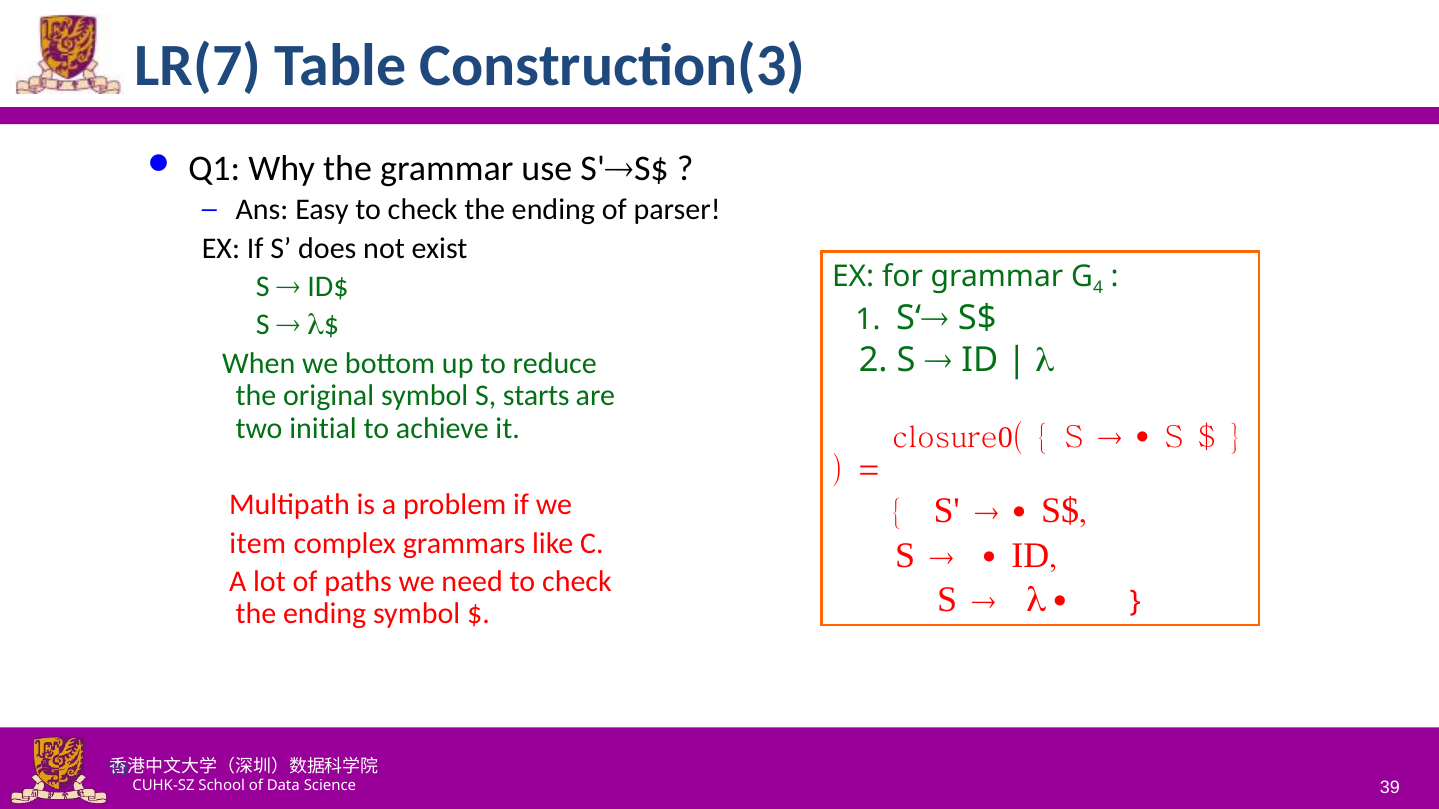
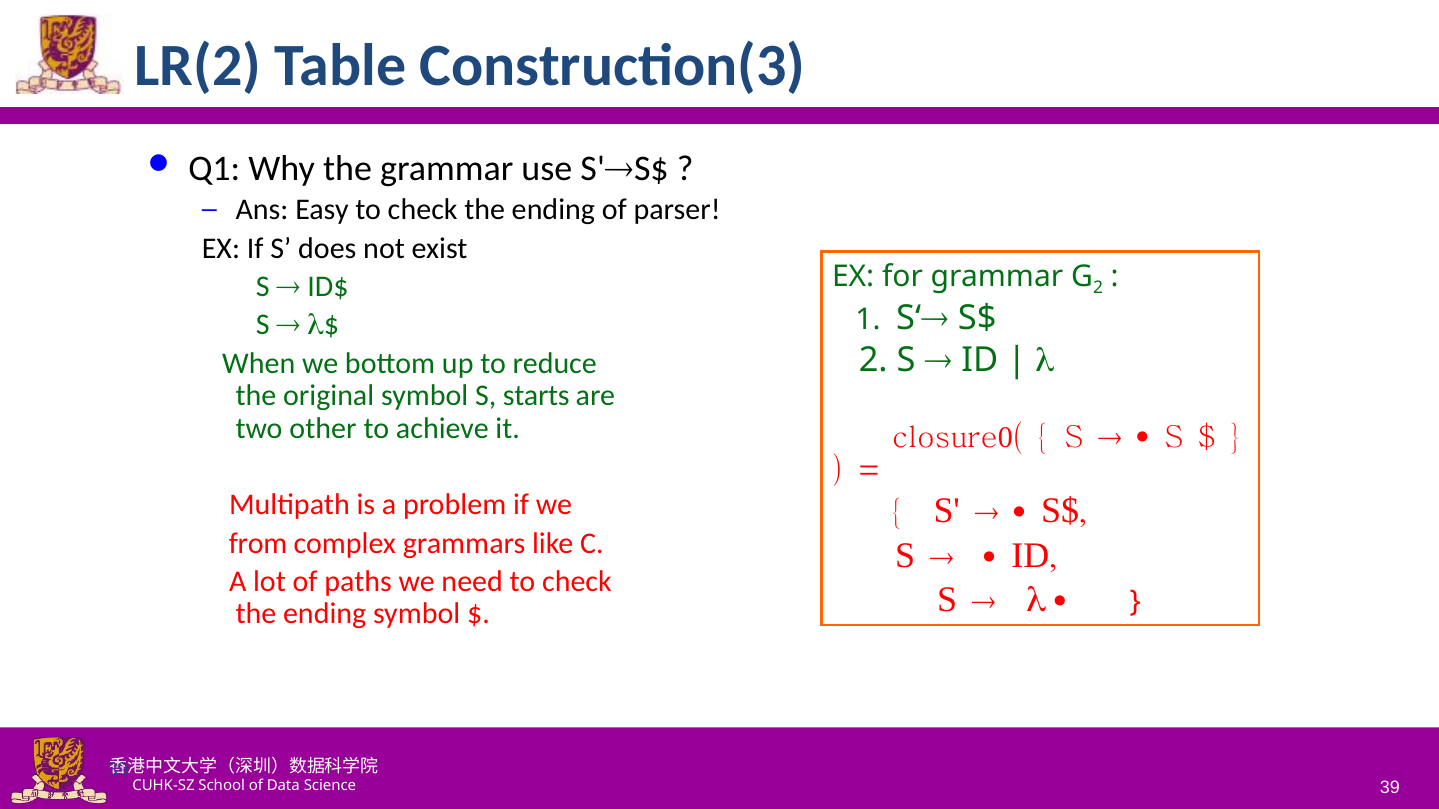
LR(7: LR(7 -> LR(2 (198, 66)
4: 4 -> 2 (1098, 288)
initial: initial -> other (323, 428)
item: item -> from (258, 543)
